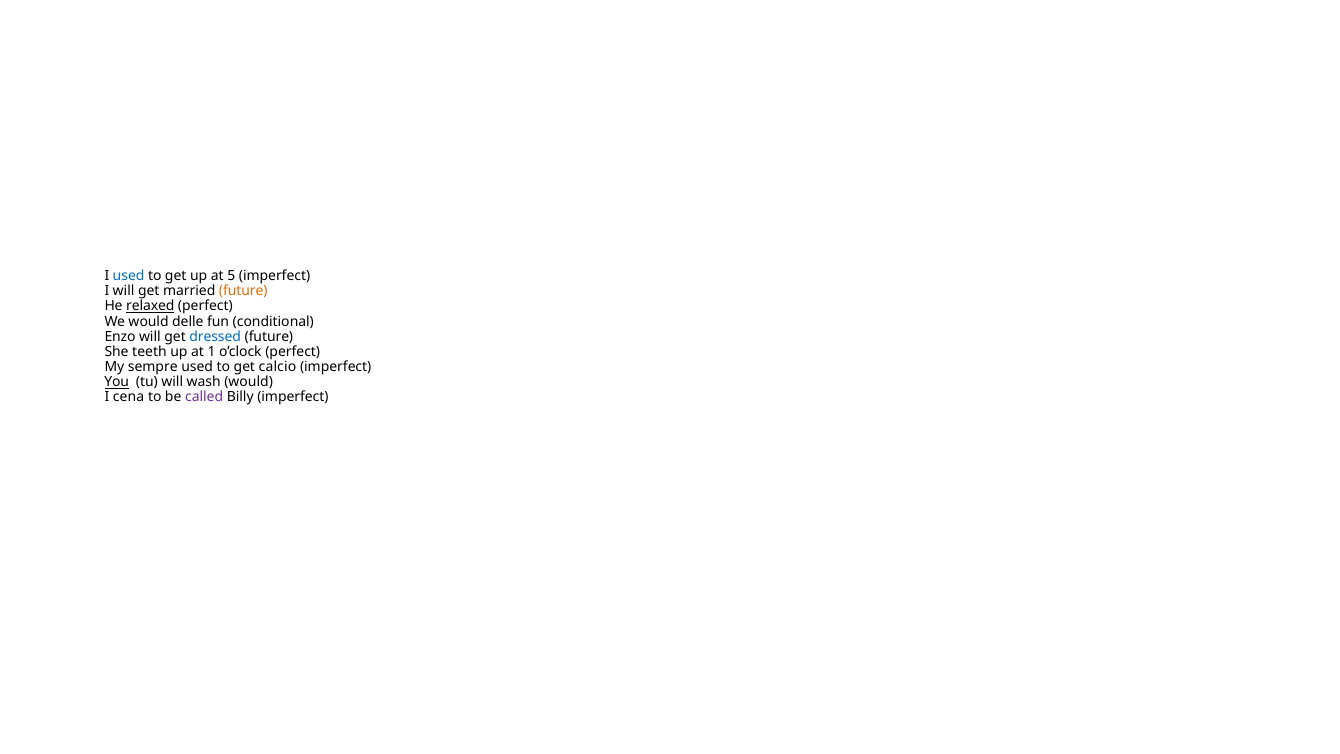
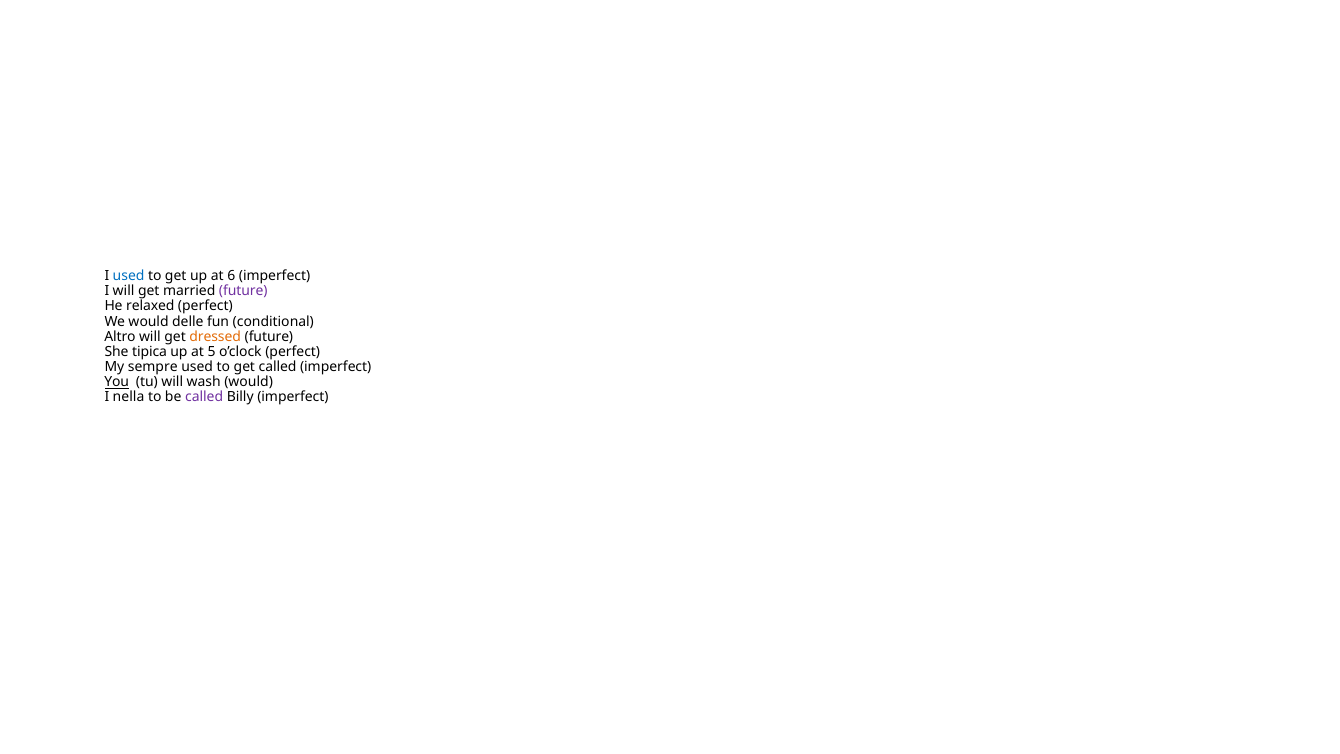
5: 5 -> 6 (231, 276)
future colour: orange -> purple (243, 291)
relaxed underline: present -> none (150, 306)
Enzo: Enzo -> Altro (120, 336)
dressed colour: blue -> orange (215, 336)
teeth: teeth -> tipica (150, 352)
1: 1 -> 5 (212, 352)
get calcio: calcio -> called (278, 367)
cena: cena -> nella (129, 397)
